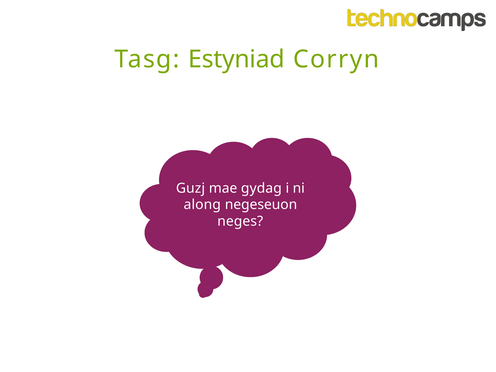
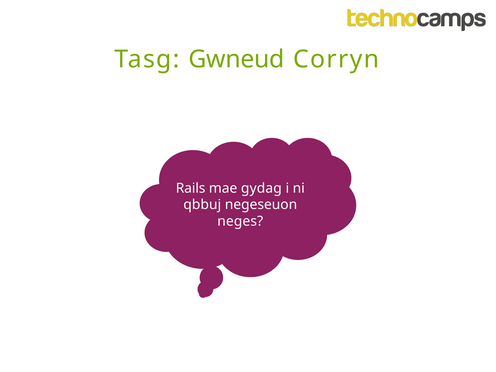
Estyniad: Estyniad -> Gwneud (236, 59)
Guzj: Guzj -> Rails (191, 188)
along: along -> qbbuj (202, 205)
